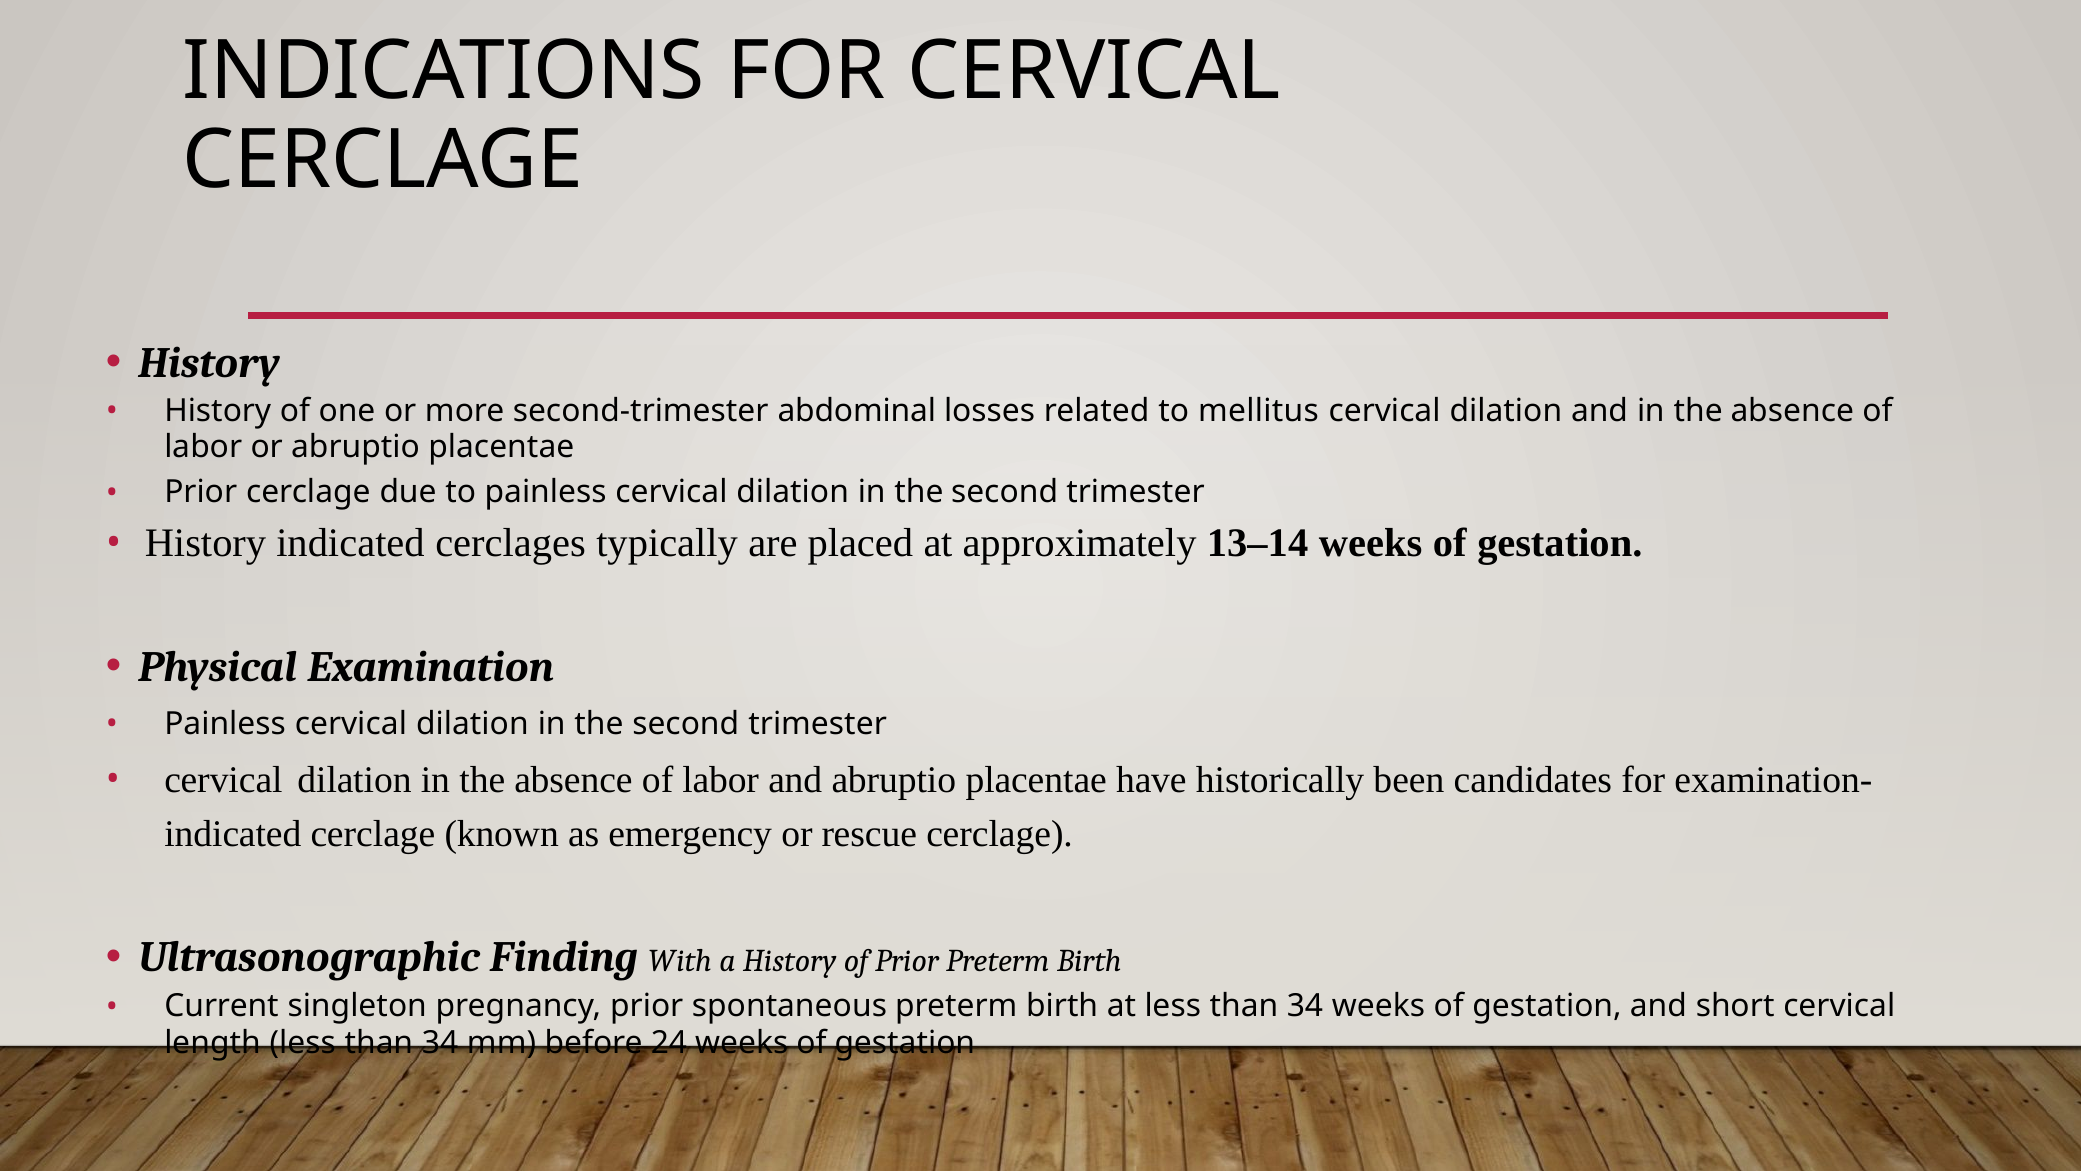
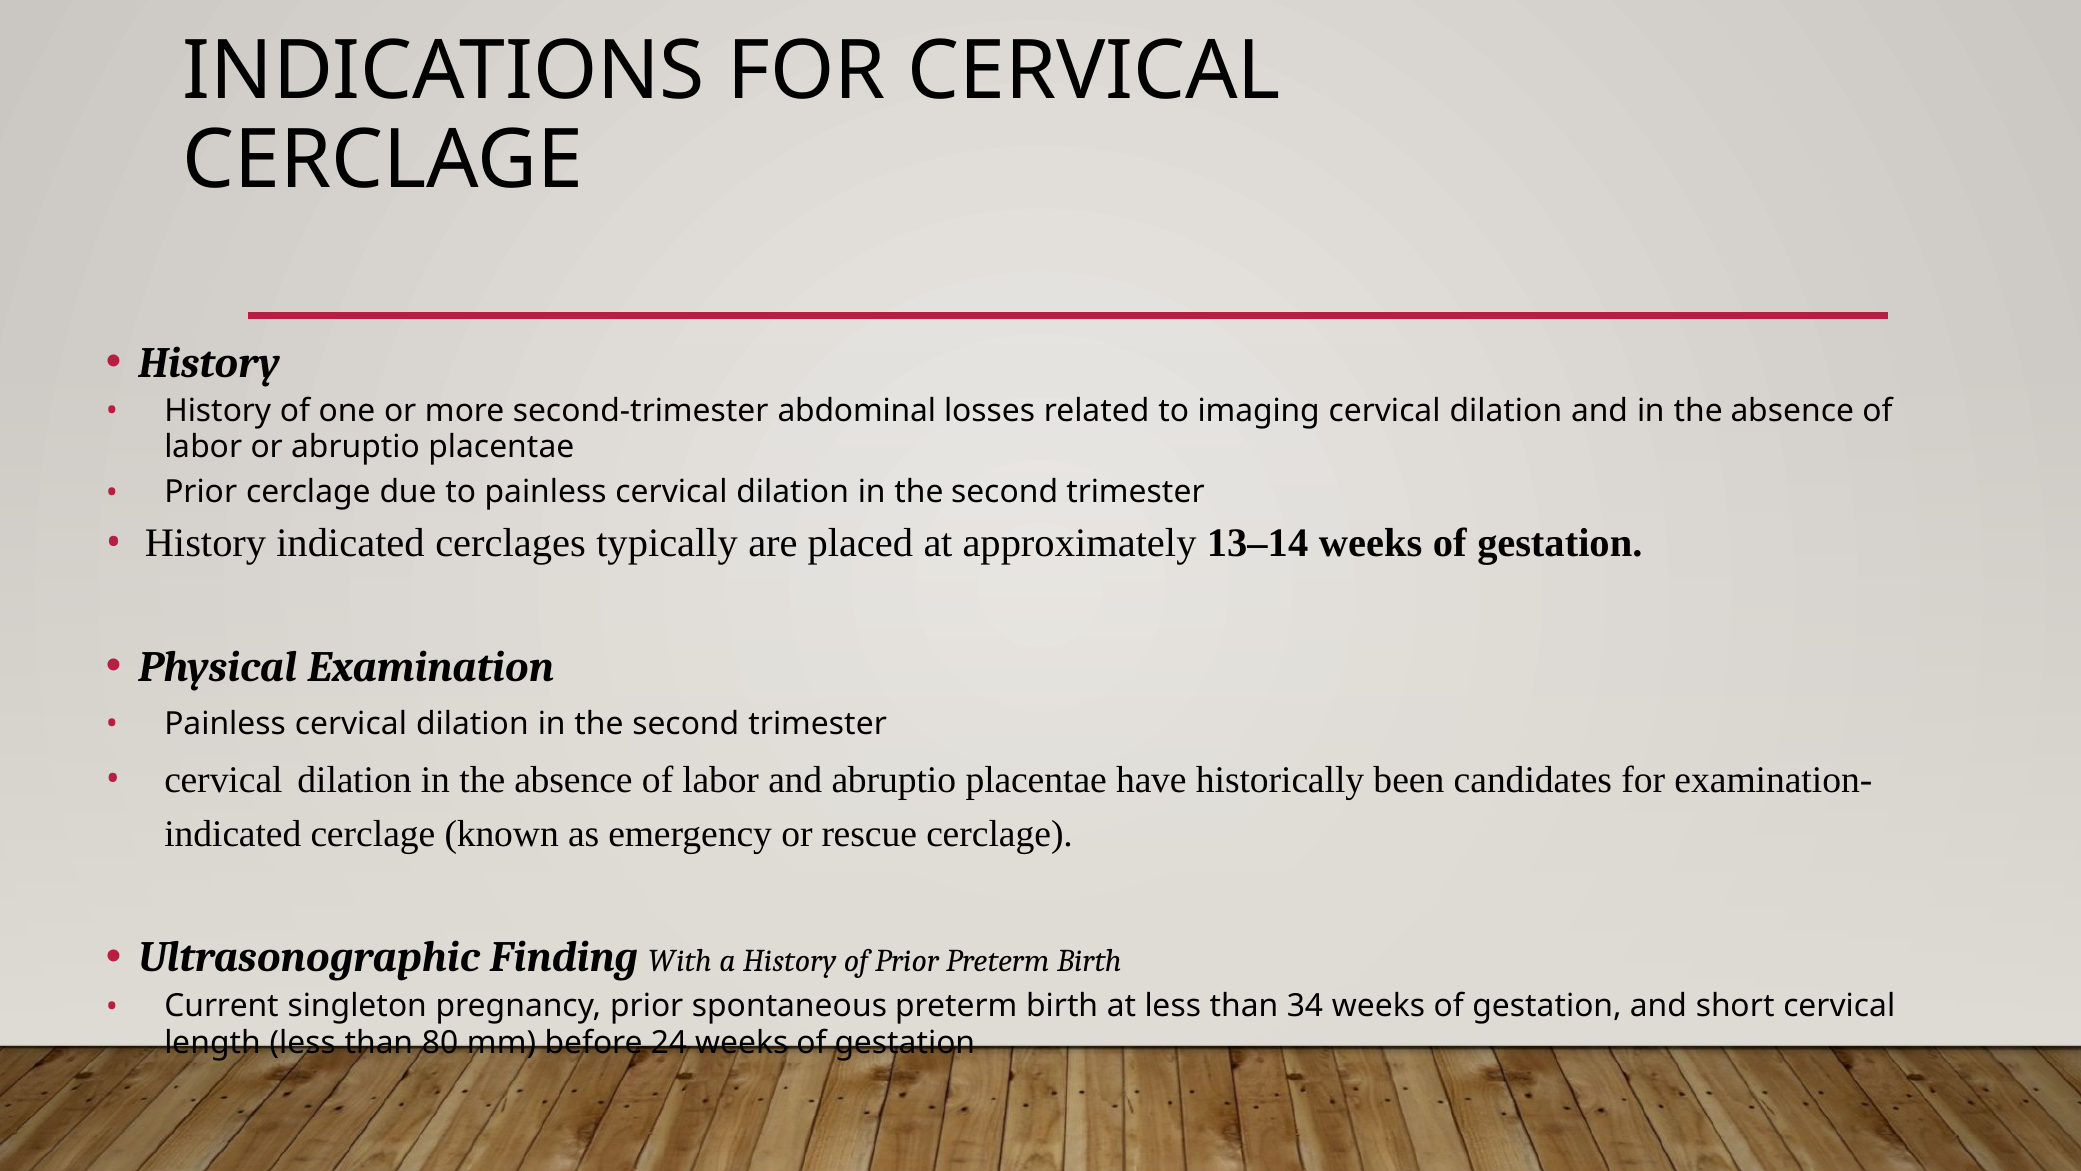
mellitus: mellitus -> imaging (1259, 411)
length less than 34: 34 -> 80 (440, 1042)
